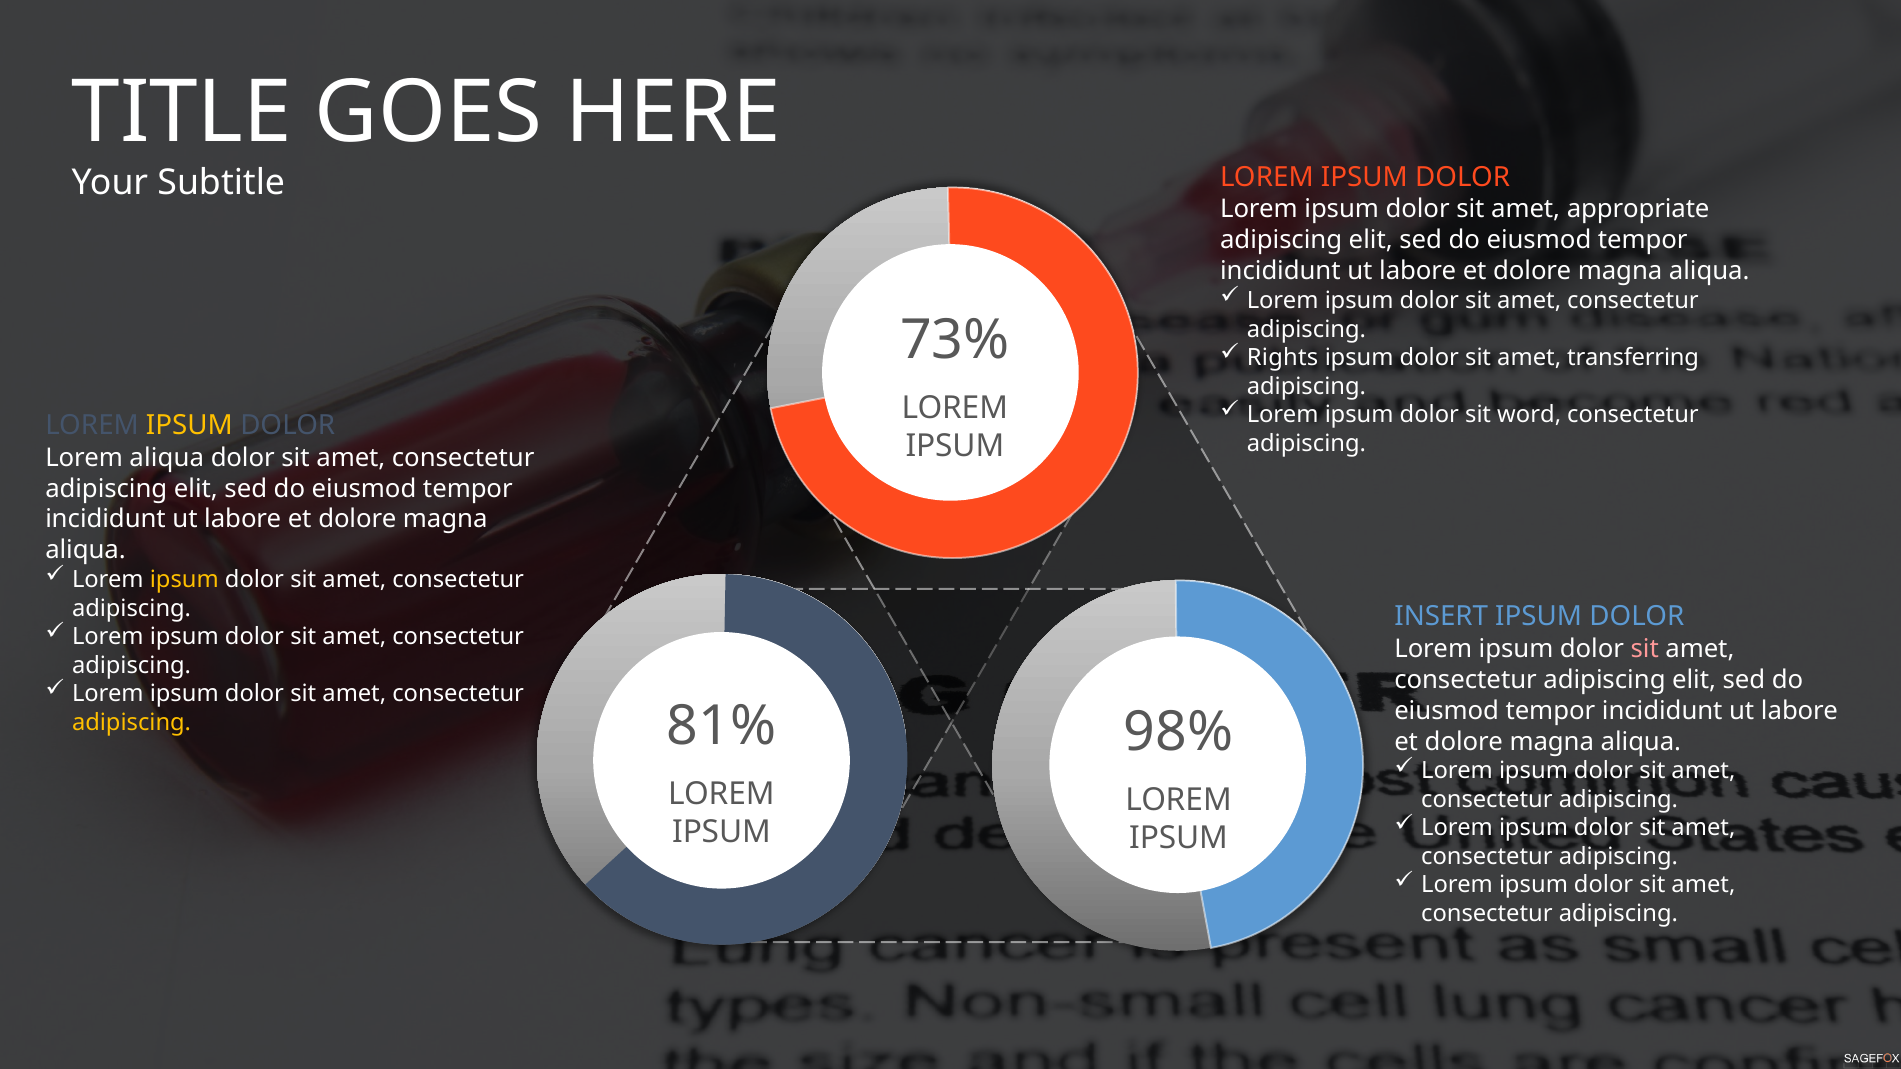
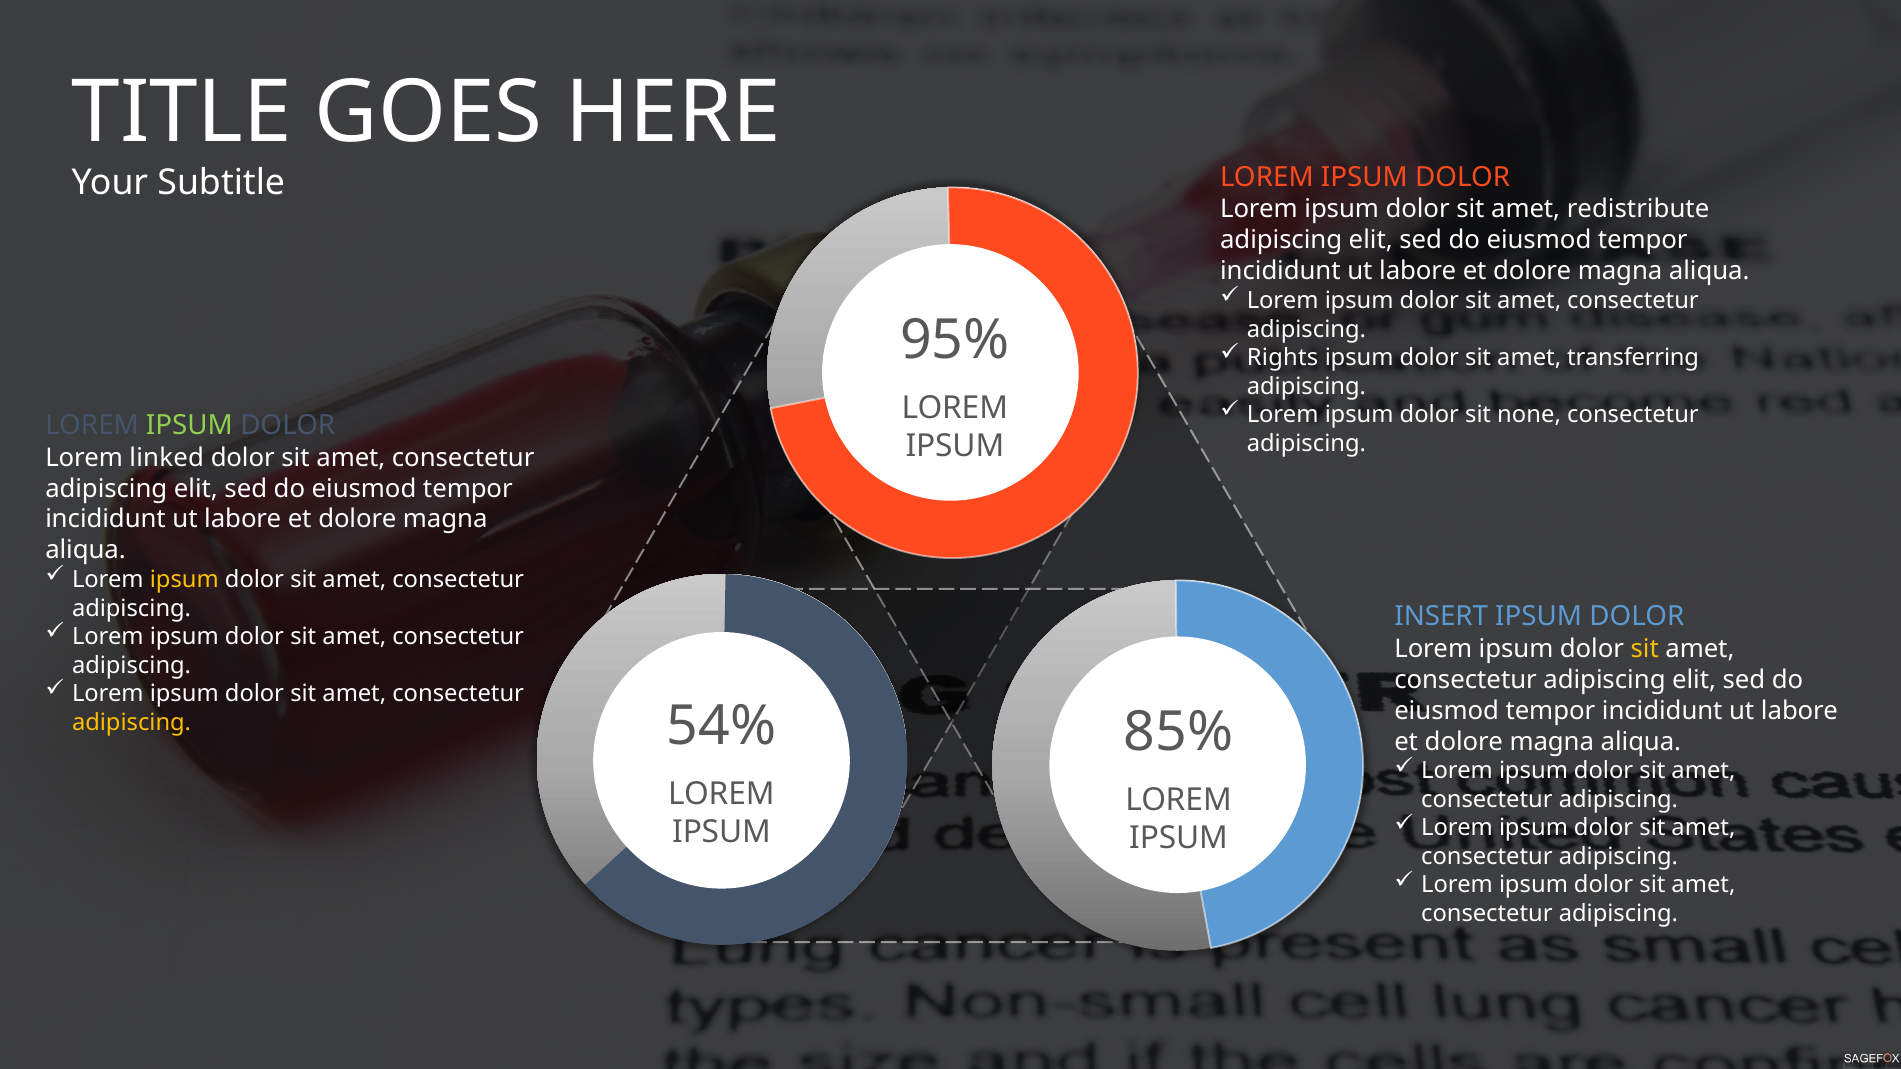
appropriate: appropriate -> redistribute (1638, 209)
73%: 73% -> 95% (955, 340)
word: word -> none (1529, 415)
IPSUM colour: yellow -> light green (189, 426)
Lorem aliqua: aliqua -> linked (167, 458)
sit colour: pink -> yellow (1645, 649)
81%: 81% -> 54% (722, 726)
98%: 98% -> 85% (1179, 732)
